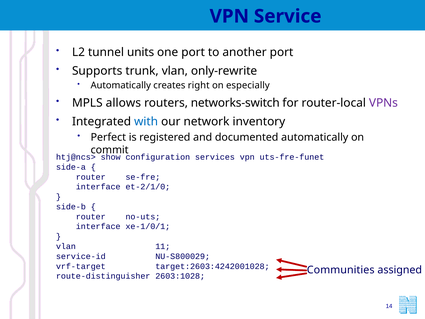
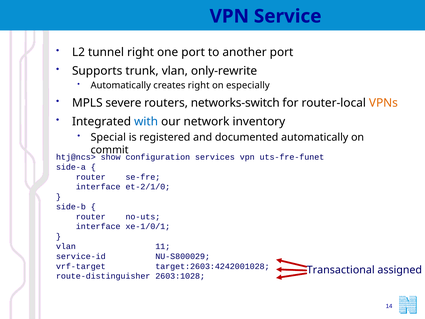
tunnel units: units -> right (141, 52)
allows: allows -> severe (123, 103)
VPNs colour: purple -> orange (383, 103)
Perfect: Perfect -> Special (108, 137)
Communities: Communities -> Transactional (341, 270)
